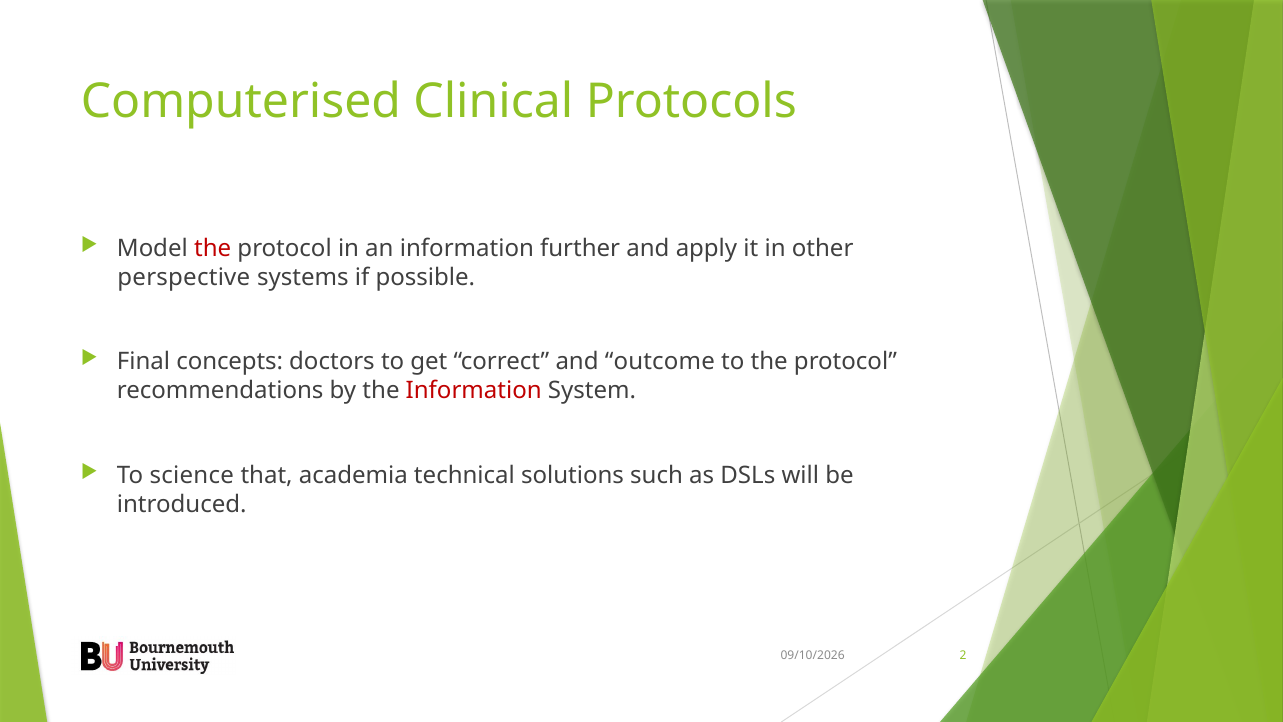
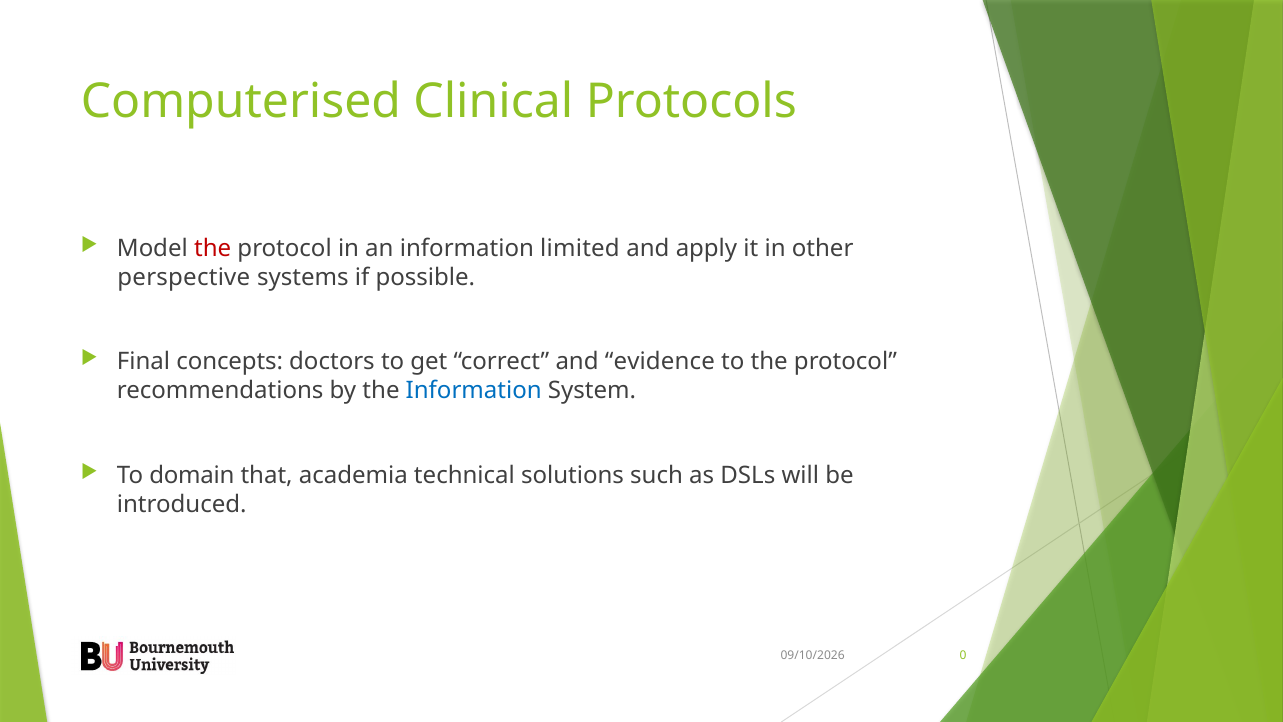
further: further -> limited (580, 248)
outcome: outcome -> evidence (660, 362)
Information colour: red -> blue (474, 391)
science: science -> domain (192, 475)
2: 2 -> 0 (963, 655)
